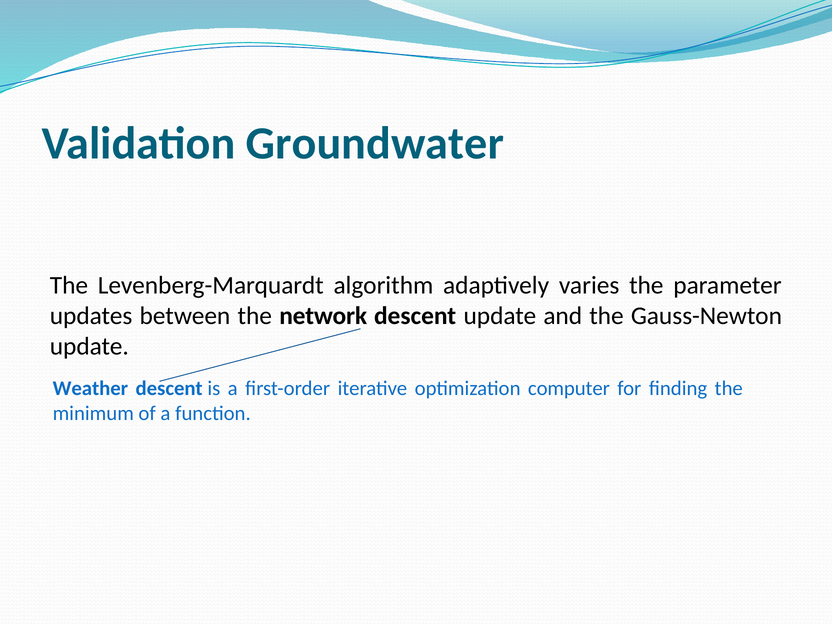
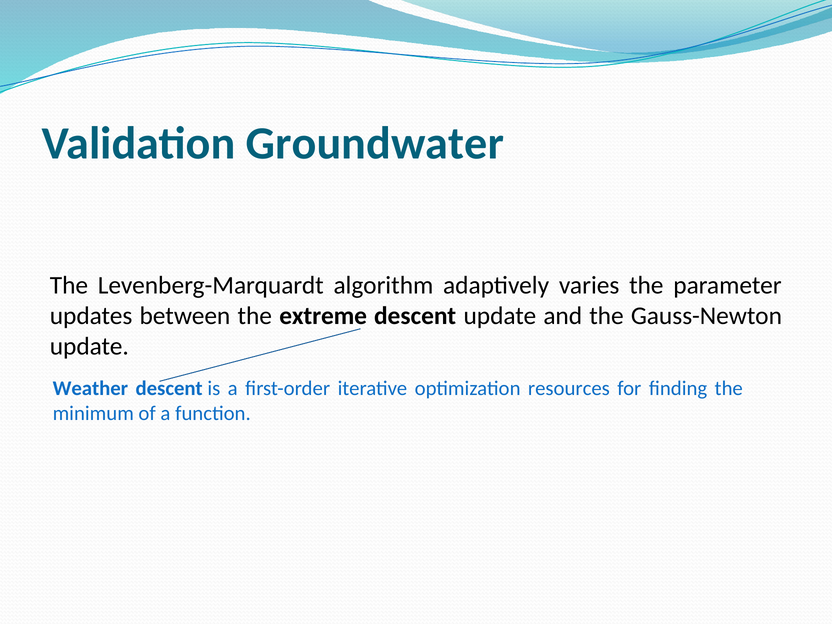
network: network -> extreme (323, 316)
computer: computer -> resources (569, 389)
